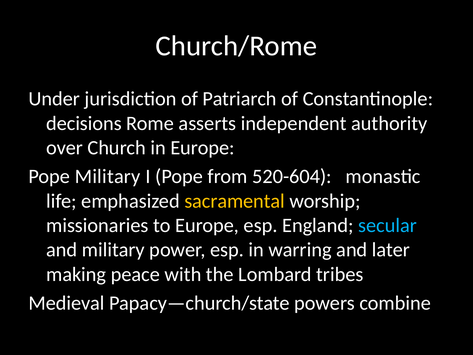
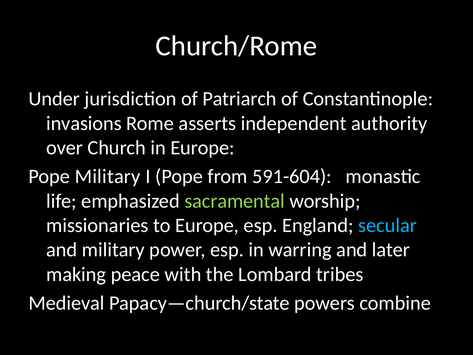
decisions: decisions -> invasions (84, 123)
520-604: 520-604 -> 591-604 (292, 176)
sacramental colour: yellow -> light green (235, 201)
